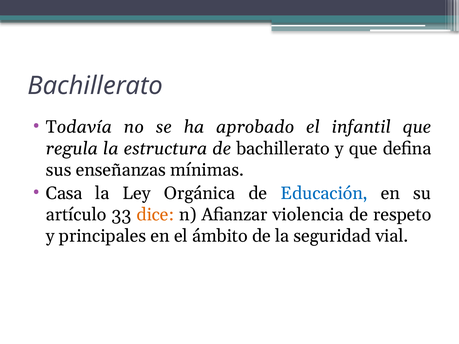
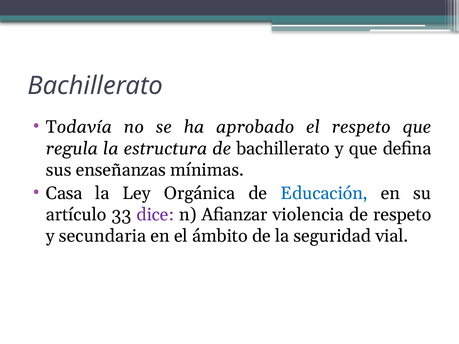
el infantil: infantil -> respeto (361, 127)
dice colour: orange -> purple (155, 215)
principales: principales -> secundaria (103, 236)
